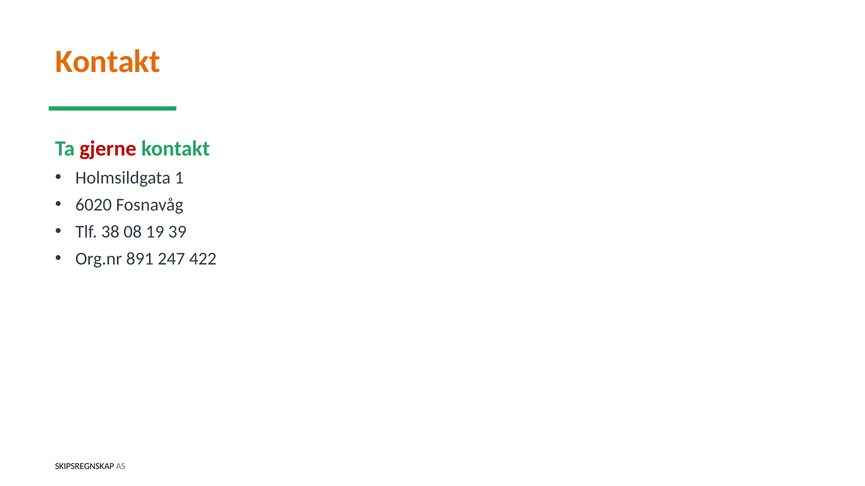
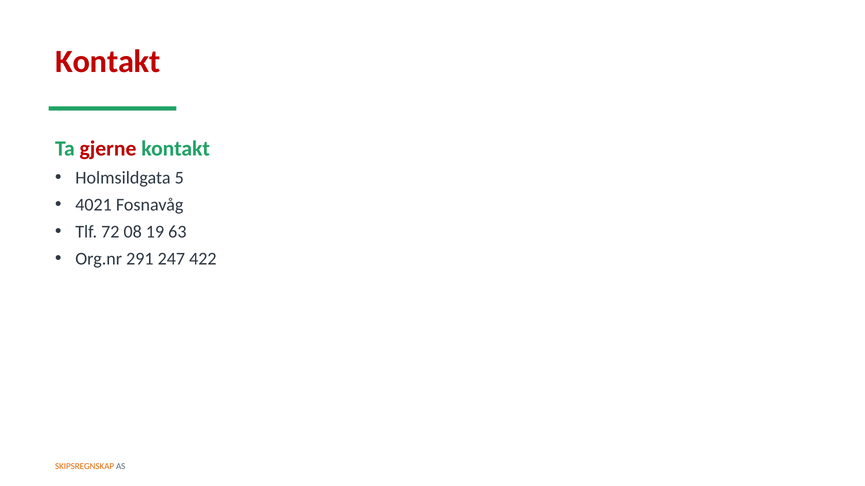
Kontakt colour: orange -> red (108, 62)
1: 1 -> 5 (179, 178)
6020: 6020 -> 4021 (94, 205)
38: 38 -> 72 (110, 232)
39: 39 -> 63 (177, 232)
891: 891 -> 291 (140, 259)
SKIPSREGNSKAP colour: black -> orange (85, 467)
